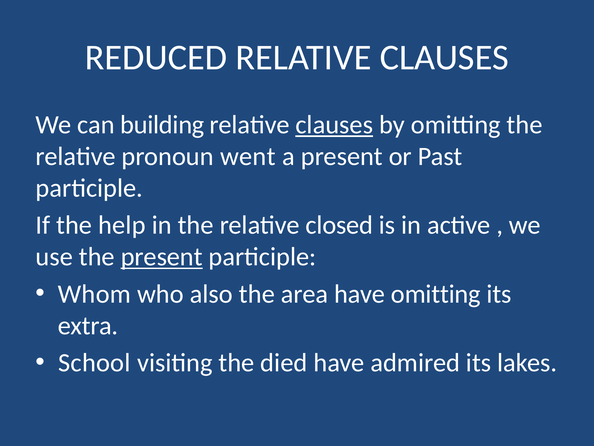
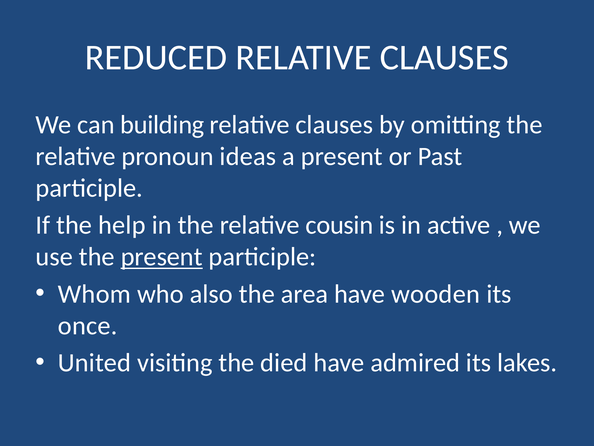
clauses underline: present -> none (334, 125)
went: went -> ideas (248, 156)
closed: closed -> cousin (339, 225)
have omitting: omitting -> wooden (436, 294)
extra: extra -> once (88, 325)
School: School -> United (94, 362)
